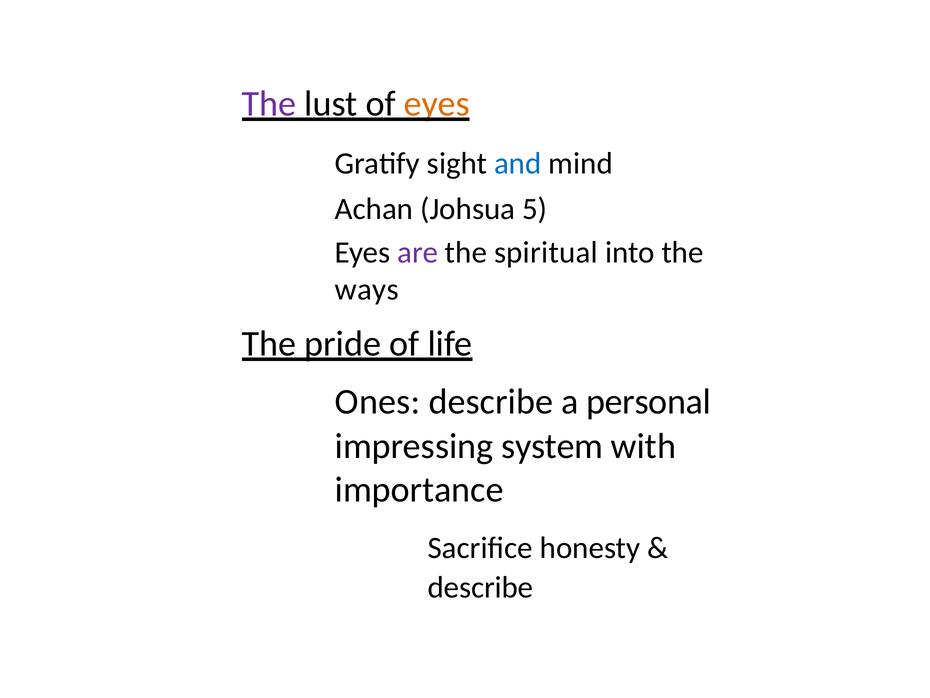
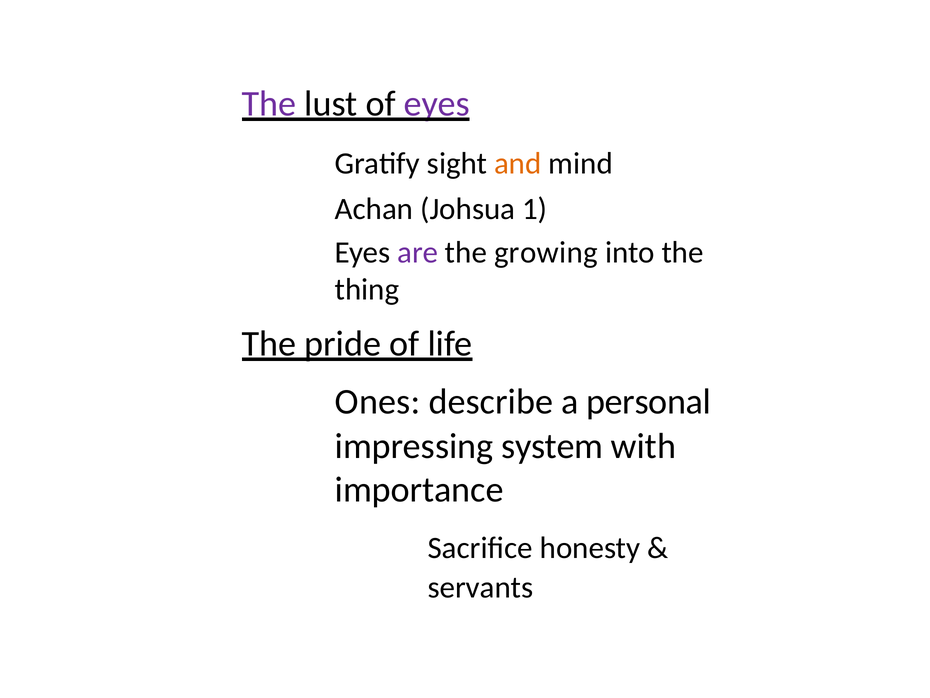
eyes colour: orange -> purple (437, 104)
and colour: blue -> orange (518, 163)
5: 5 -> 1 (535, 209)
spiritual: spiritual -> growing (546, 252)
ways: ways -> thing (367, 290)
describe: describe -> servants (481, 587)
